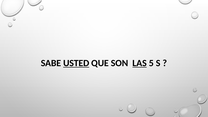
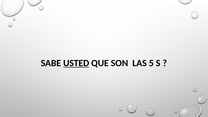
LAS underline: present -> none (140, 63)
